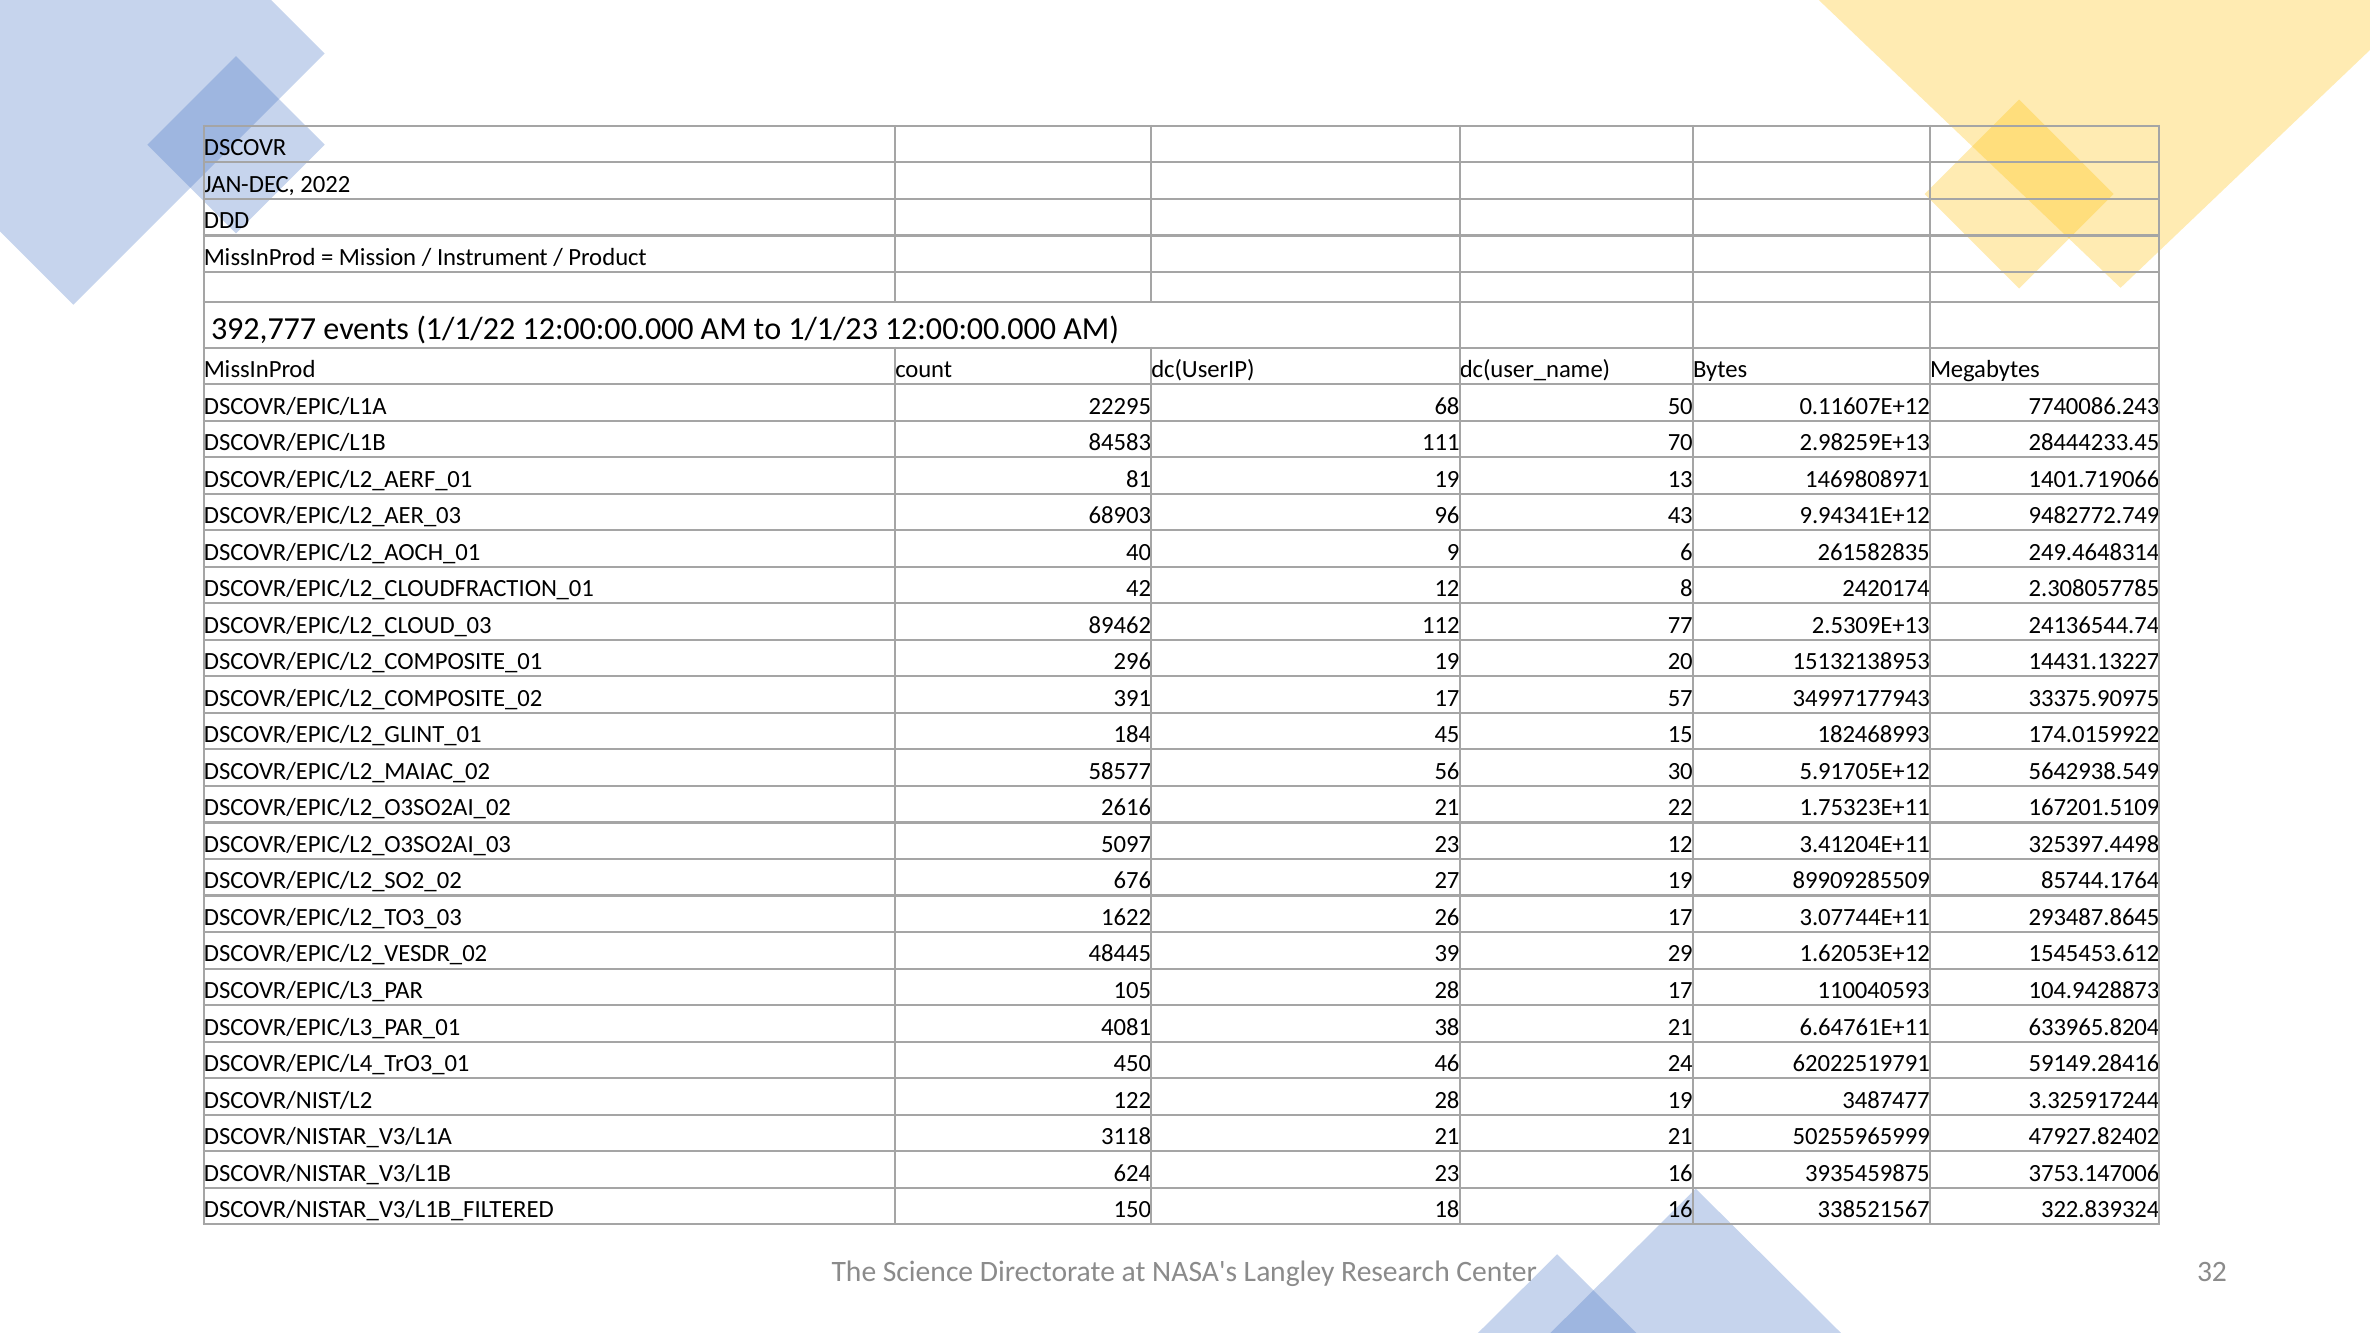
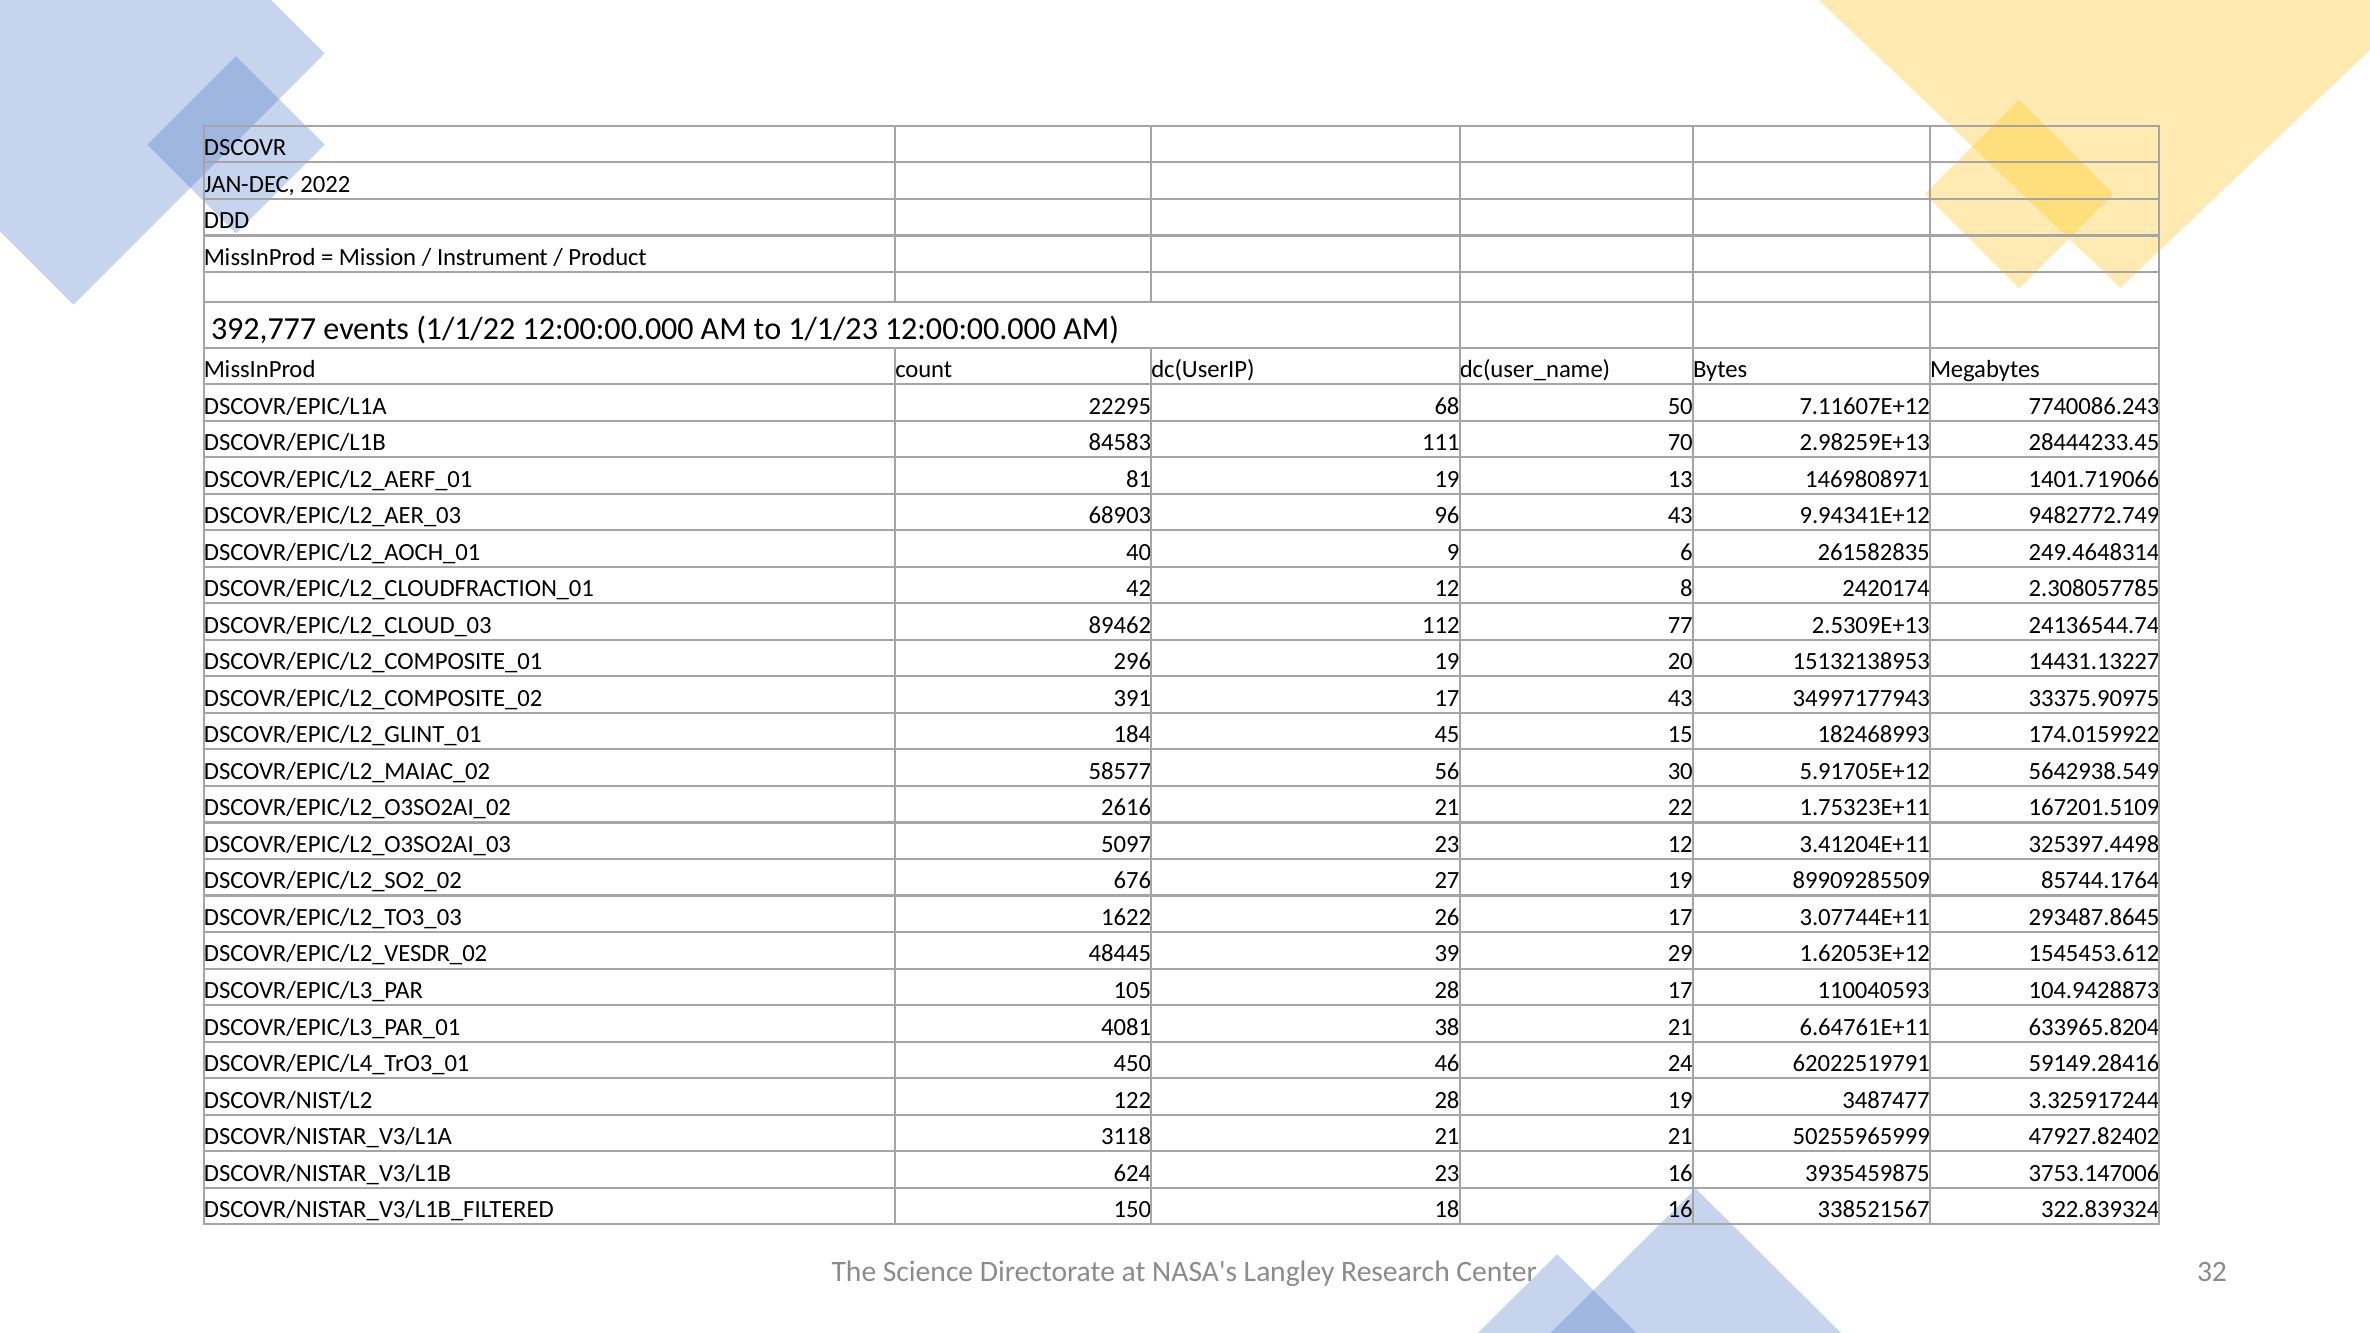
0.11607E+12: 0.11607E+12 -> 7.11607E+12 (1865, 406)
17 57: 57 -> 43 (1680, 698)
